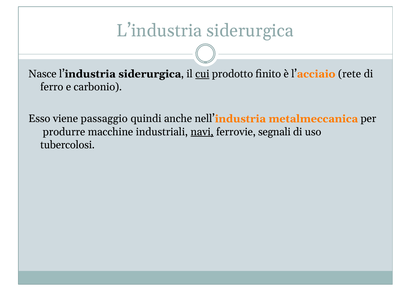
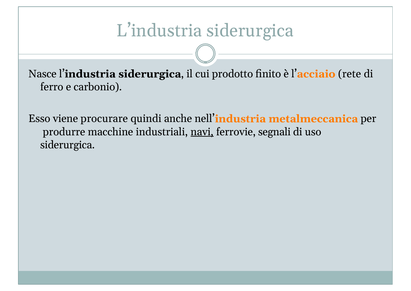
cui underline: present -> none (202, 74)
passaggio: passaggio -> procurare (104, 119)
tubercolosi: tubercolosi -> siderurgica (68, 145)
